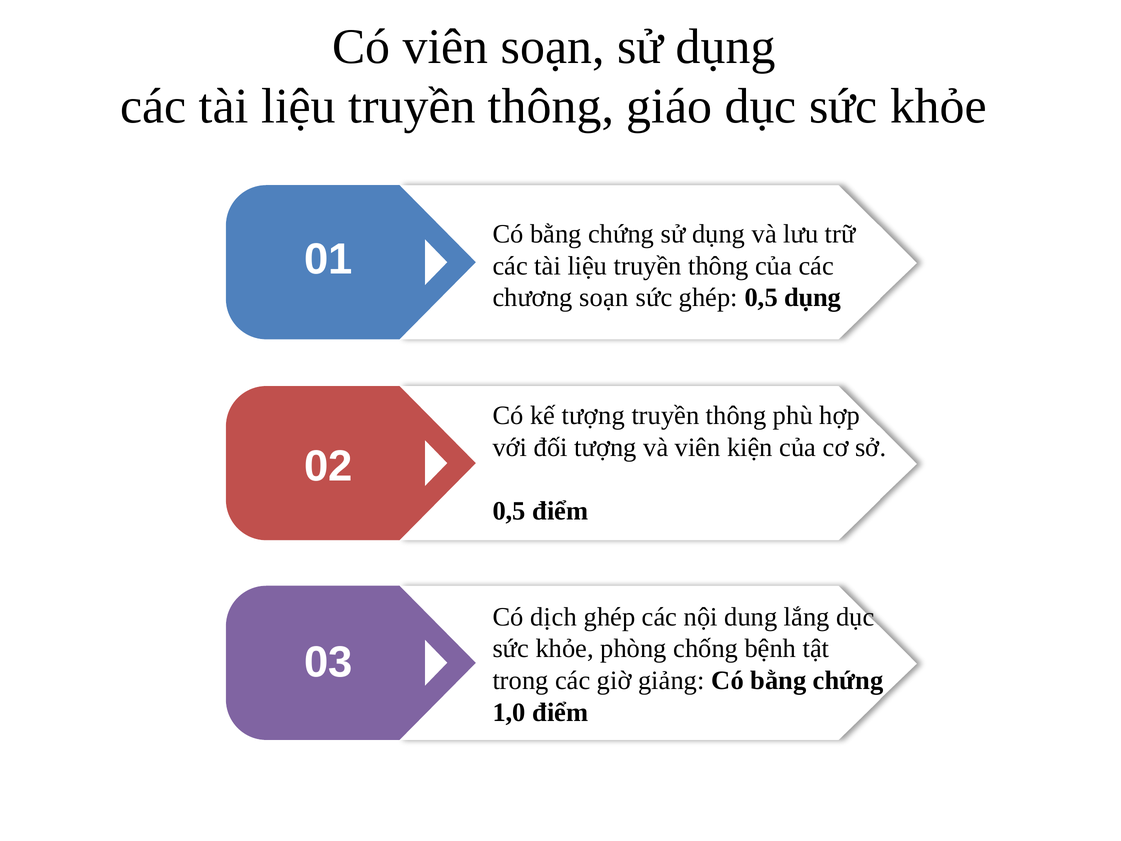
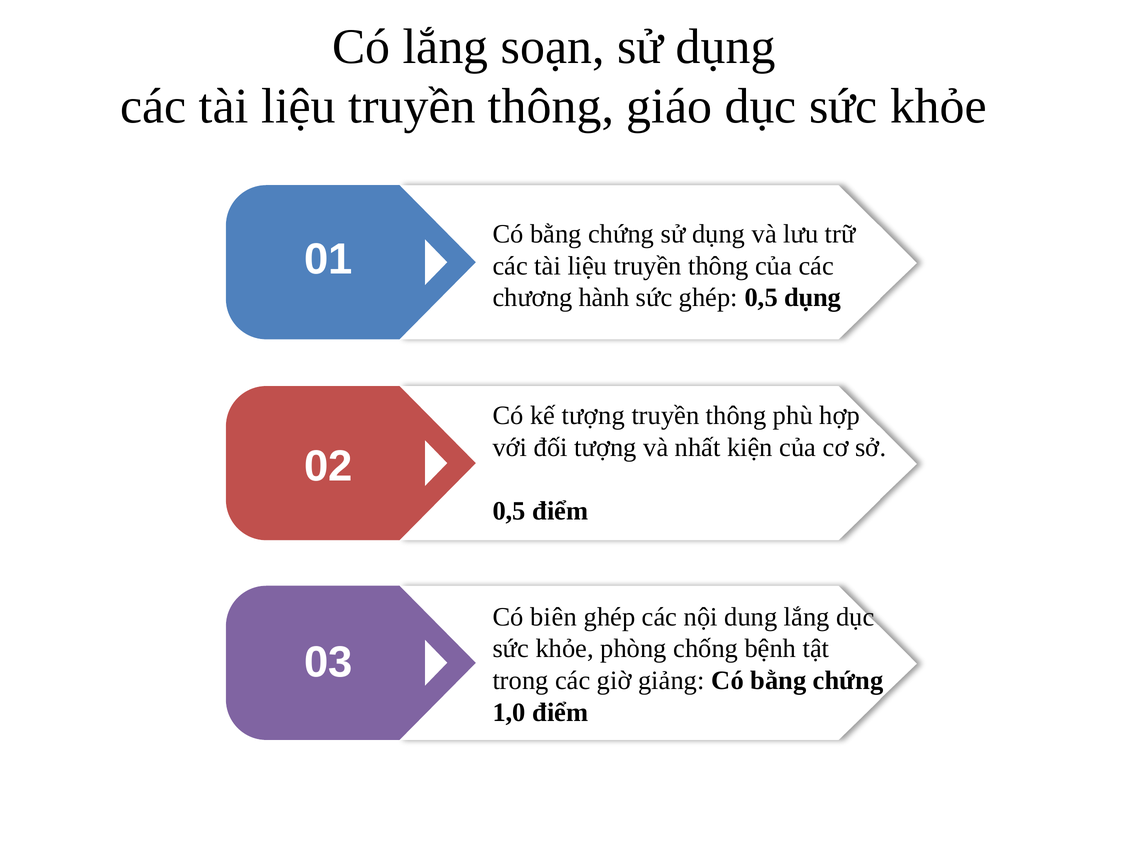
Có viên: viên -> lắng (446, 47)
chương soạn: soạn -> hành (604, 297)
và viên: viên -> nhất (698, 447)
dịch: dịch -> biên (554, 617)
